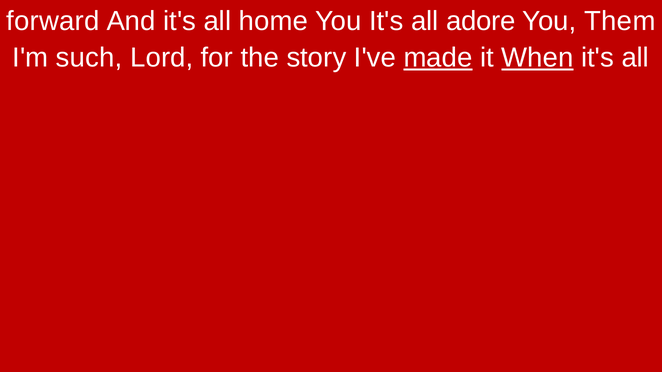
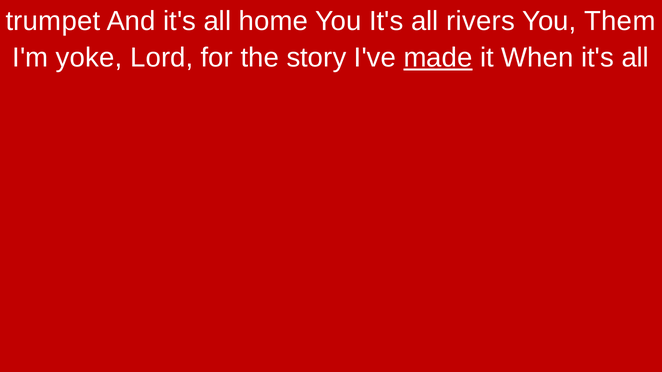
forward: forward -> trumpet (53, 21)
adore: adore -> rivers (481, 21)
such: such -> yoke (89, 58)
When underline: present -> none (537, 58)
